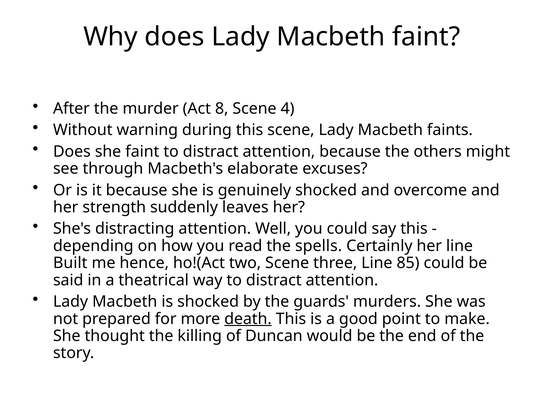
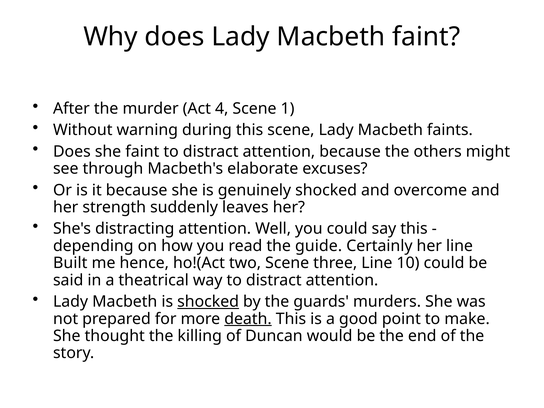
8: 8 -> 4 (222, 109)
4: 4 -> 1 (288, 109)
spells: spells -> guide (319, 246)
85: 85 -> 10 (408, 263)
shocked underline: none -> present (208, 302)
